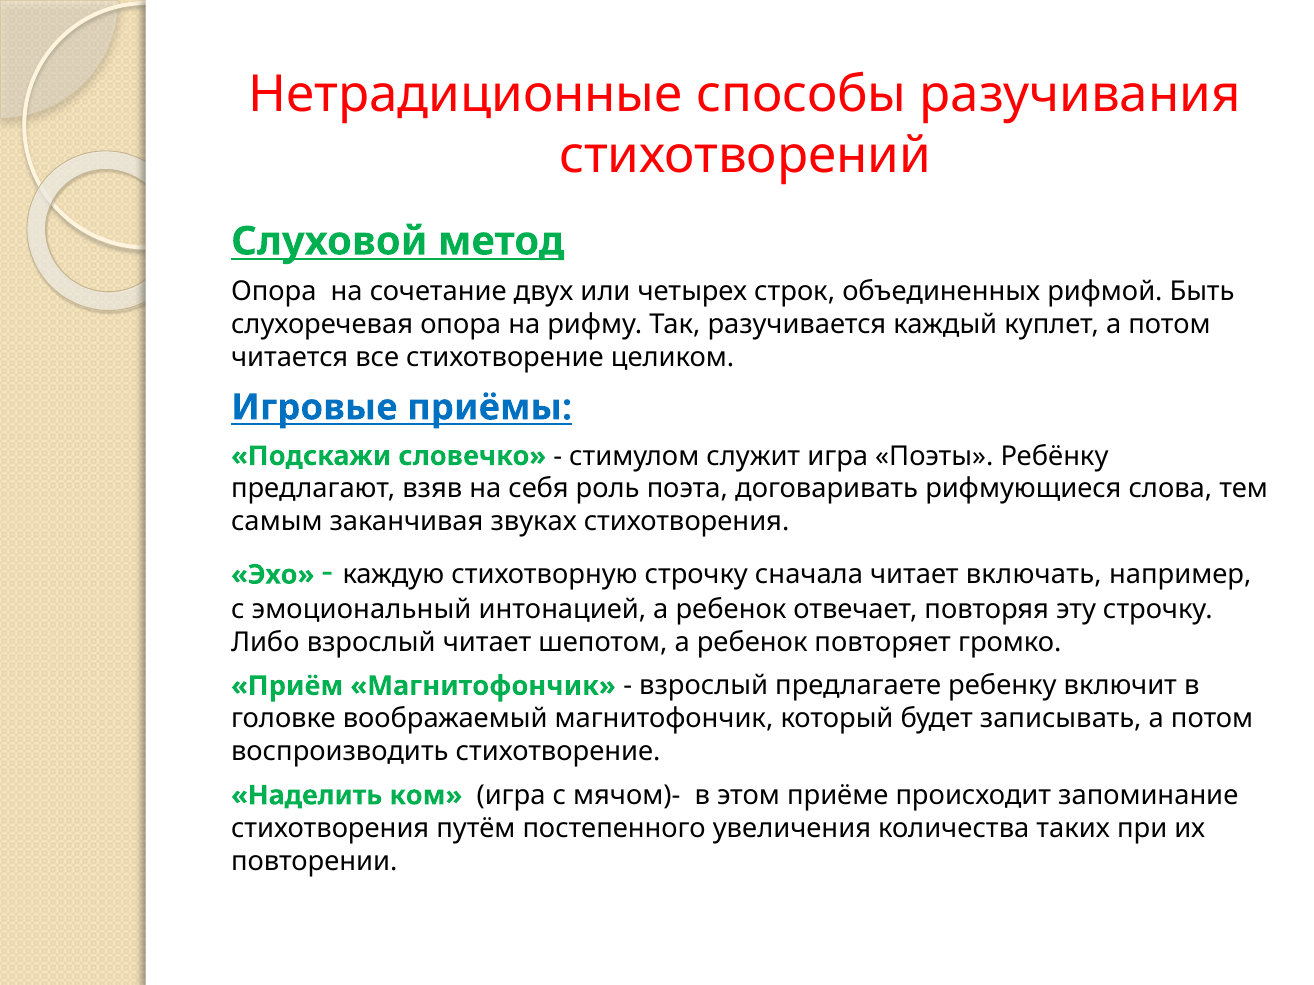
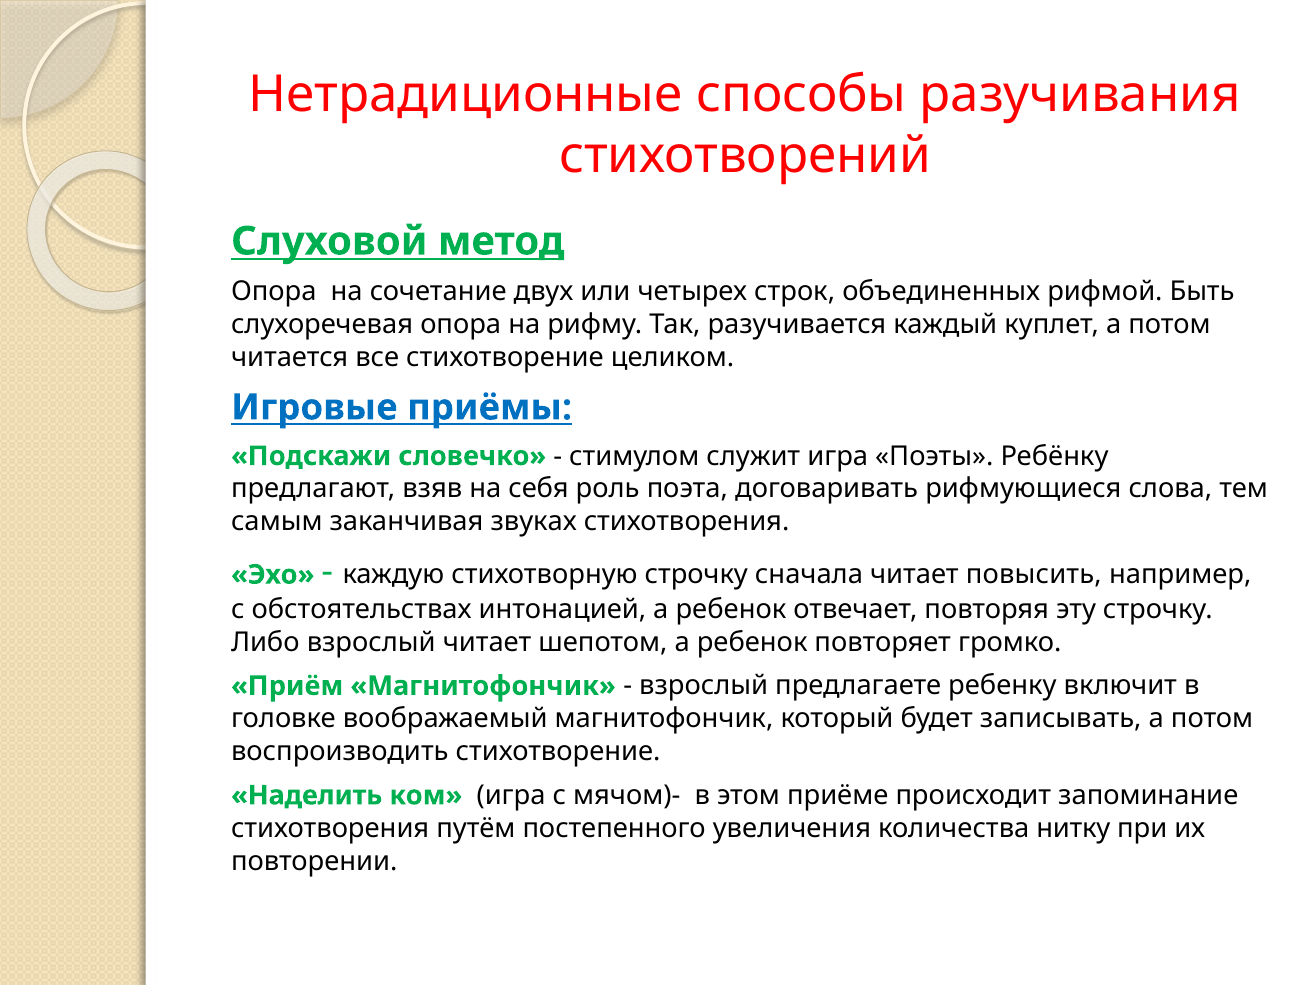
включать: включать -> повысить (1034, 575)
эмоциональный: эмоциональный -> обстоятельствах (362, 610)
таких: таких -> нитку (1073, 829)
